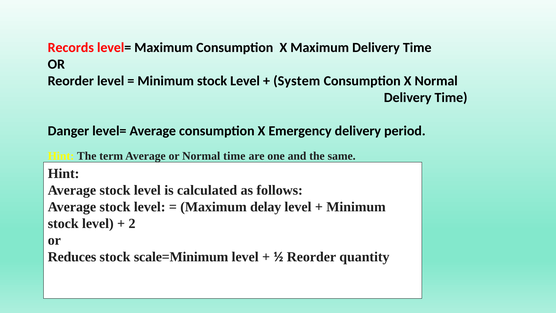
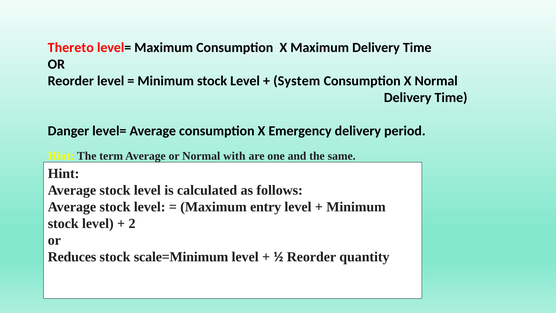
Records: Records -> Thereto (71, 47)
Normal time: time -> with (234, 156)
delay: delay -> entry (266, 207)
